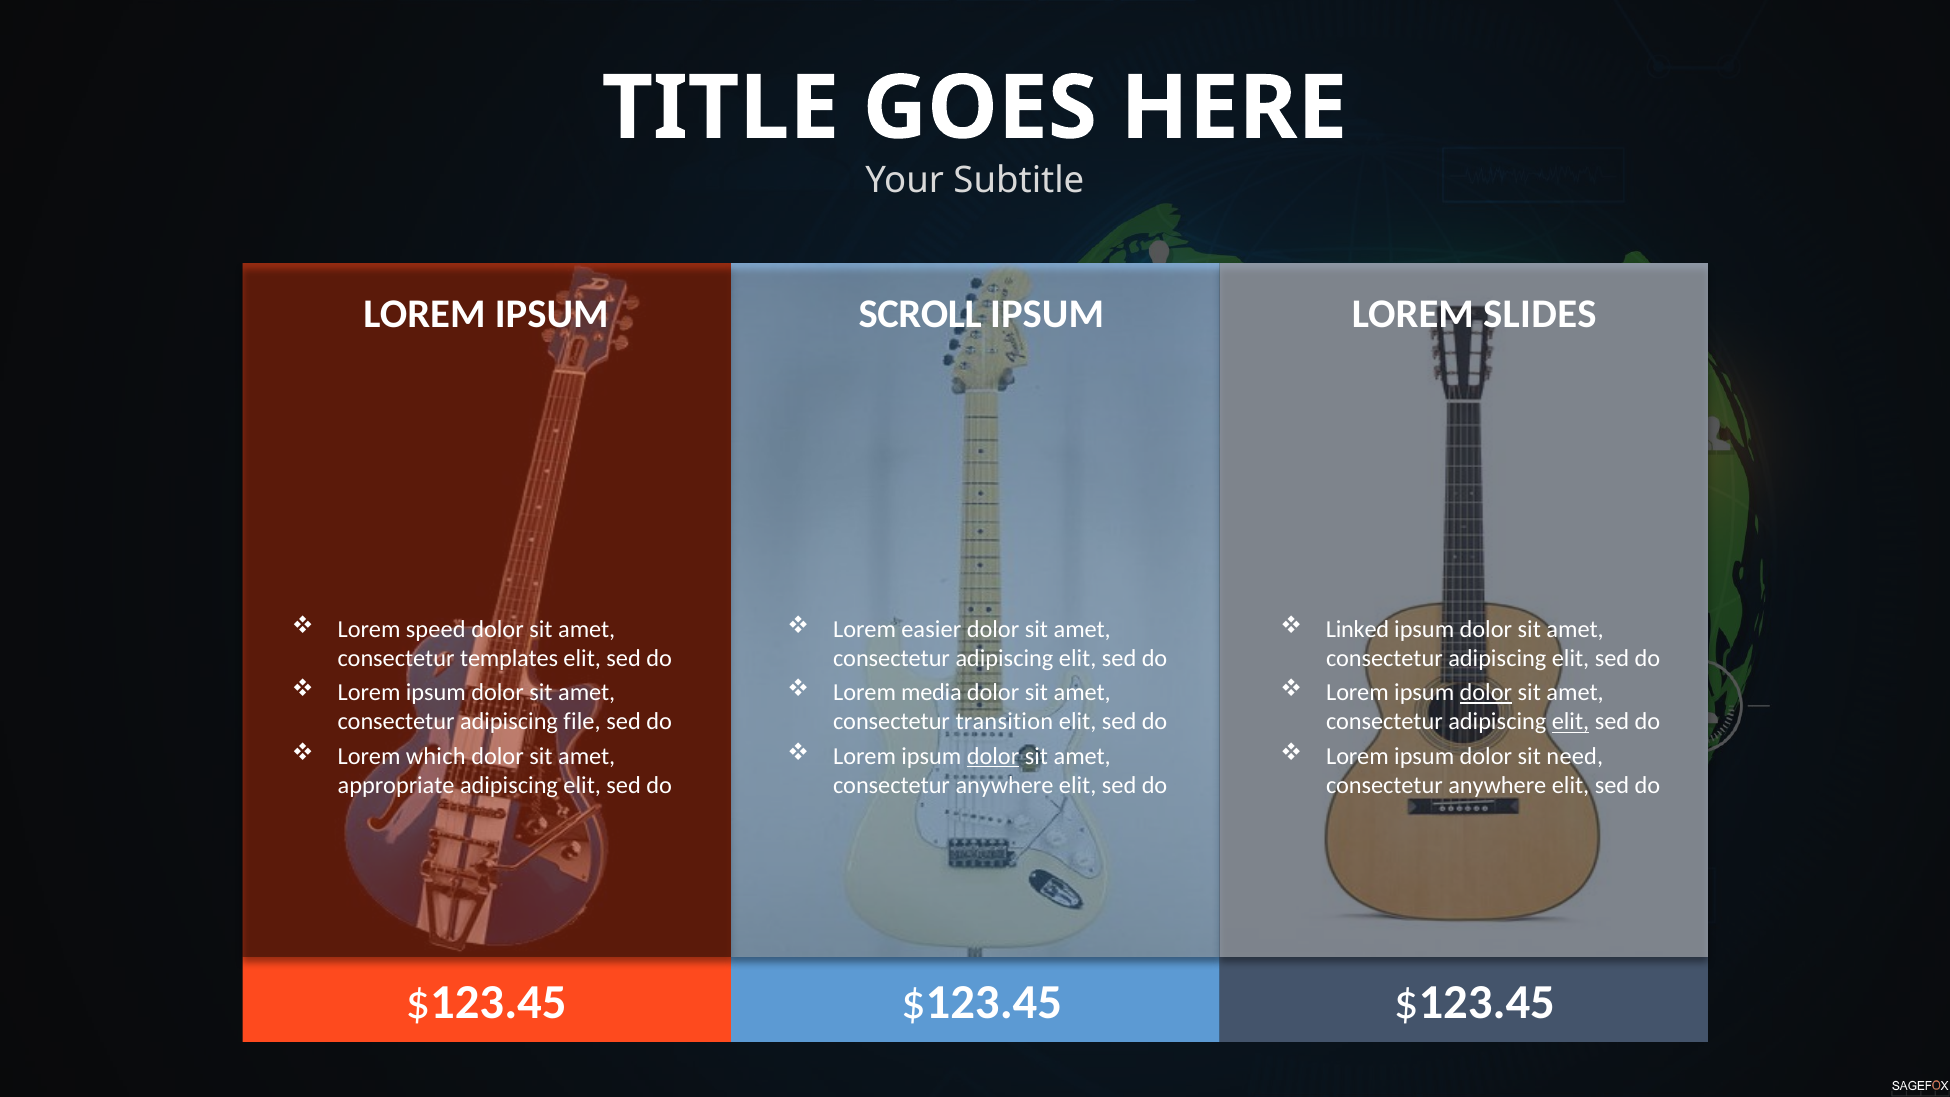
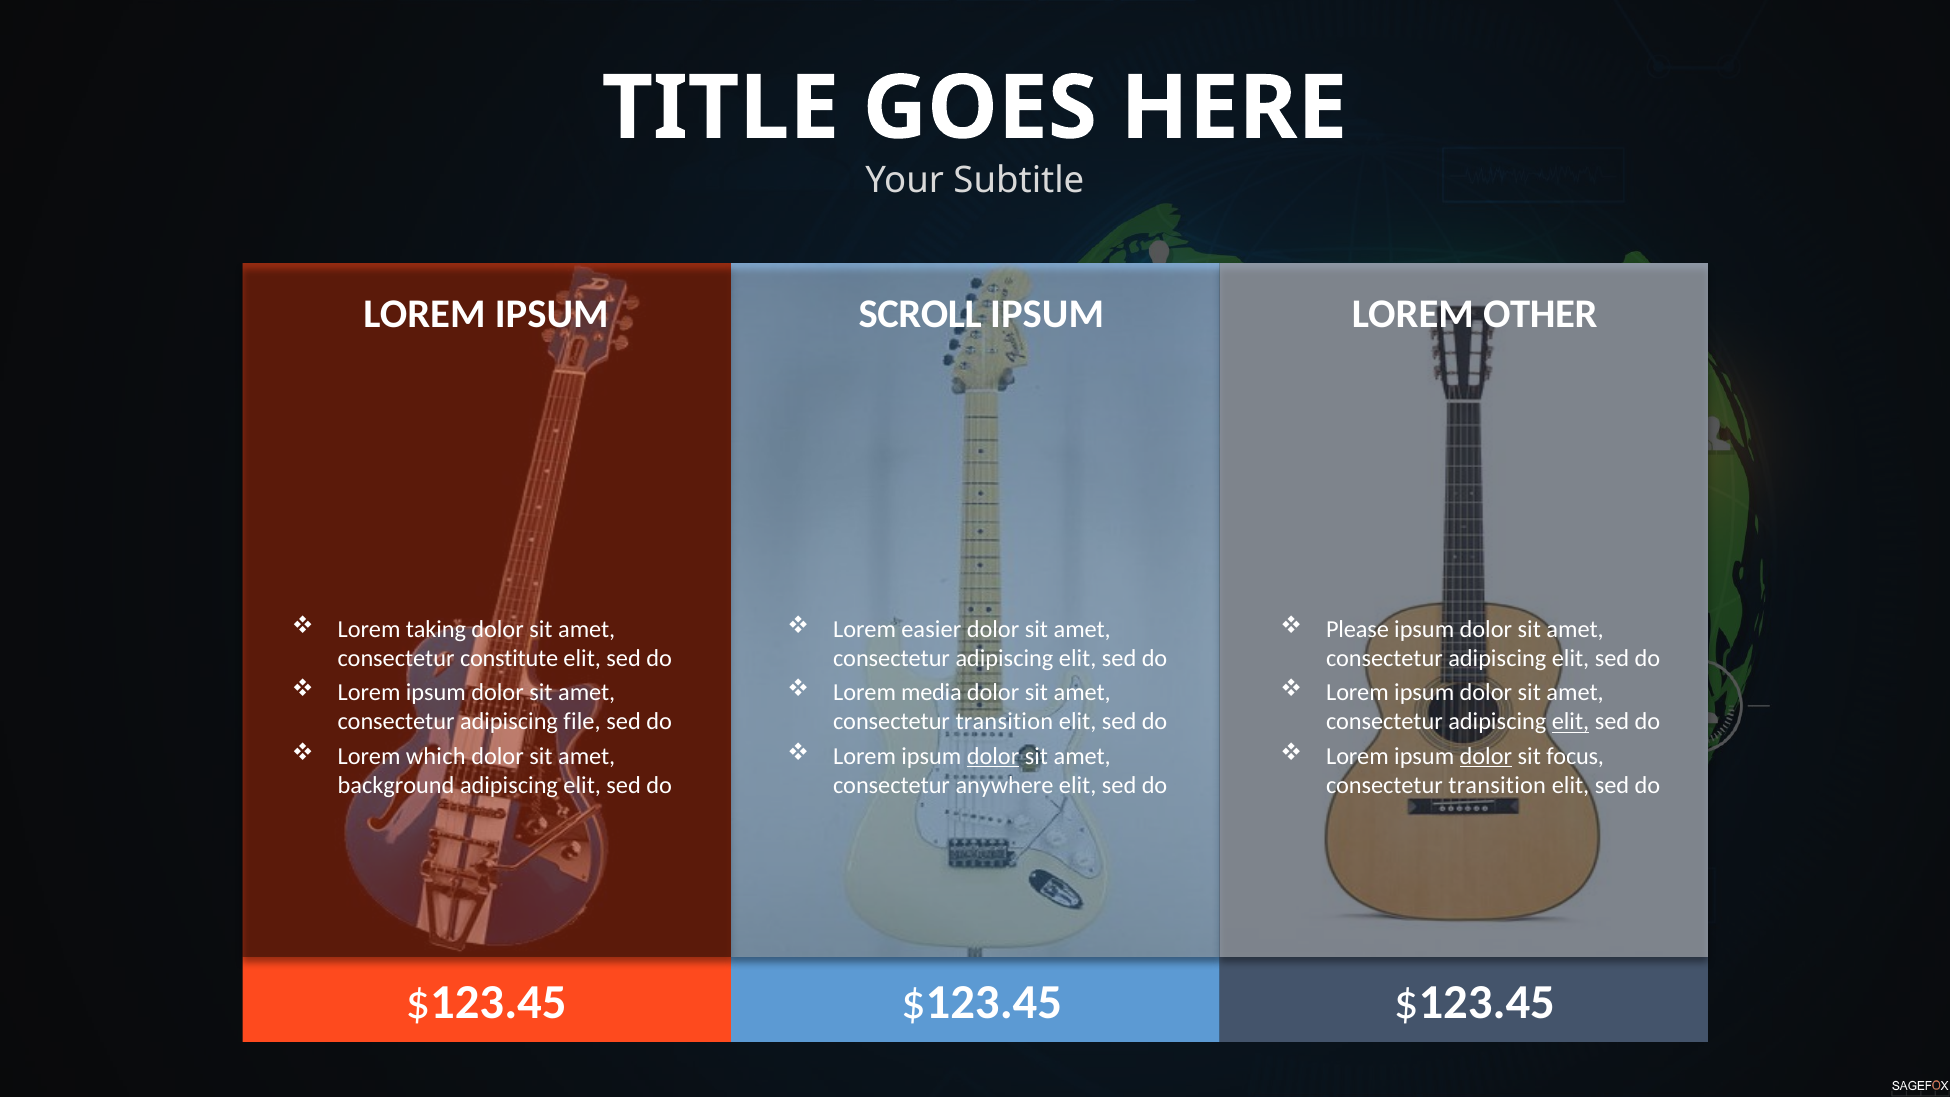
SLIDES: SLIDES -> OTHER (1540, 314)
speed: speed -> taking (436, 629)
Linked: Linked -> Please (1357, 629)
templates: templates -> constitute (509, 658)
dolor underline: present -> none (1486, 693)
dolor underline: none -> present (1486, 756)
need: need -> focus (1575, 756)
appropriate: appropriate -> background (396, 785)
anywhere: anywhere -> transition (1497, 785)
